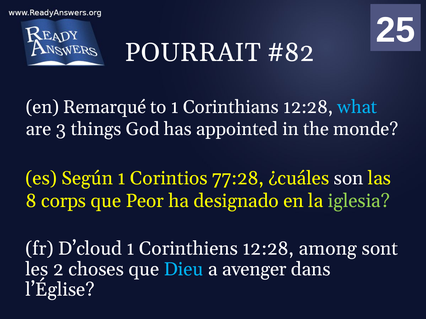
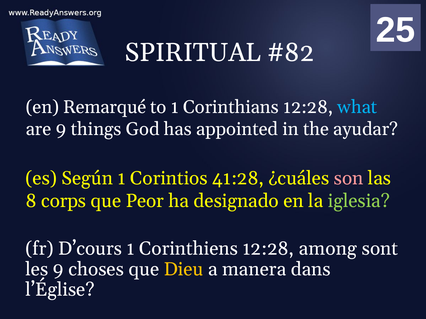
POURRAIT: POURRAIT -> SPIRITUAL (193, 53)
are 3: 3 -> 9 (61, 129)
monde: monde -> ayudar (366, 129)
77:28: 77:28 -> 41:28 (238, 178)
son colour: white -> pink (349, 178)
D’cloud: D’cloud -> D’cours (90, 249)
les 2: 2 -> 9 (58, 270)
Dieu colour: light blue -> yellow (184, 270)
avenger: avenger -> manera (254, 270)
